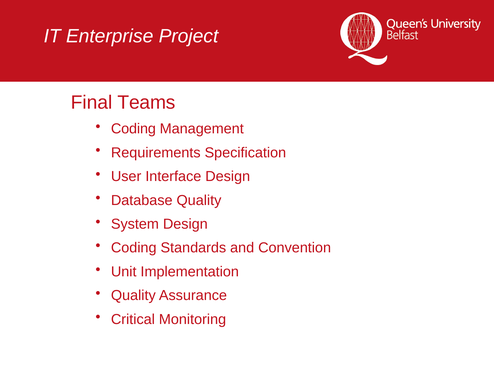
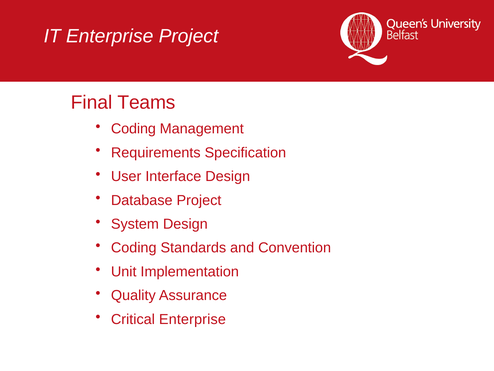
Database Quality: Quality -> Project (199, 200)
Critical Monitoring: Monitoring -> Enterprise (192, 319)
